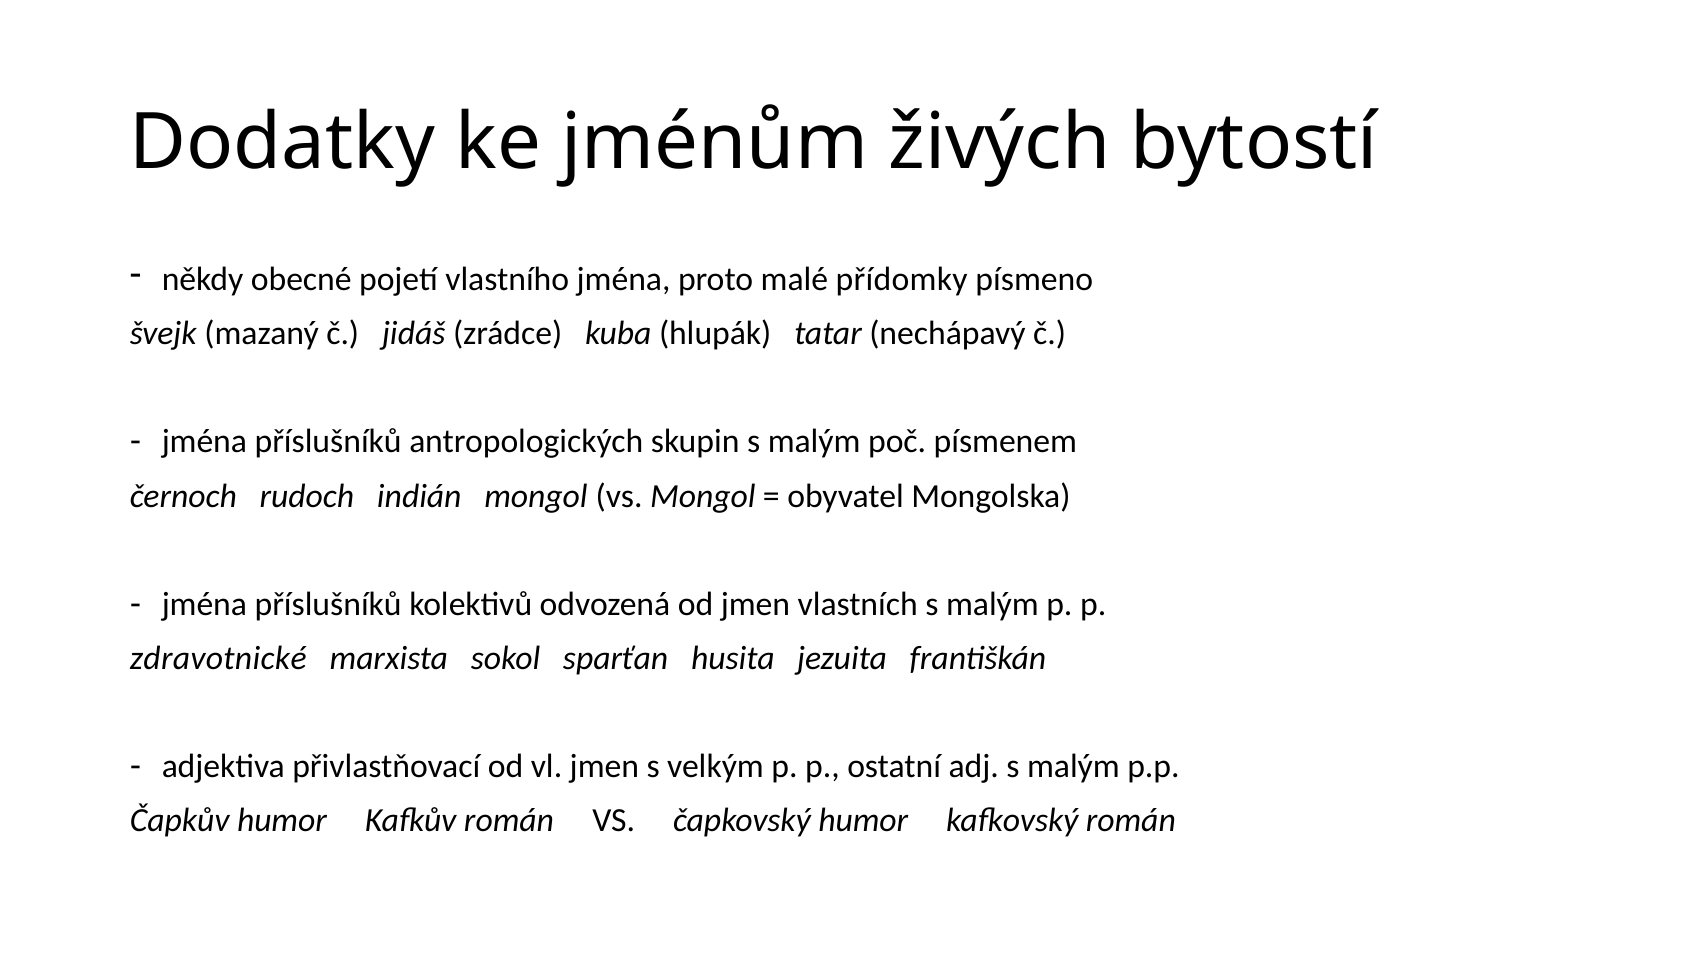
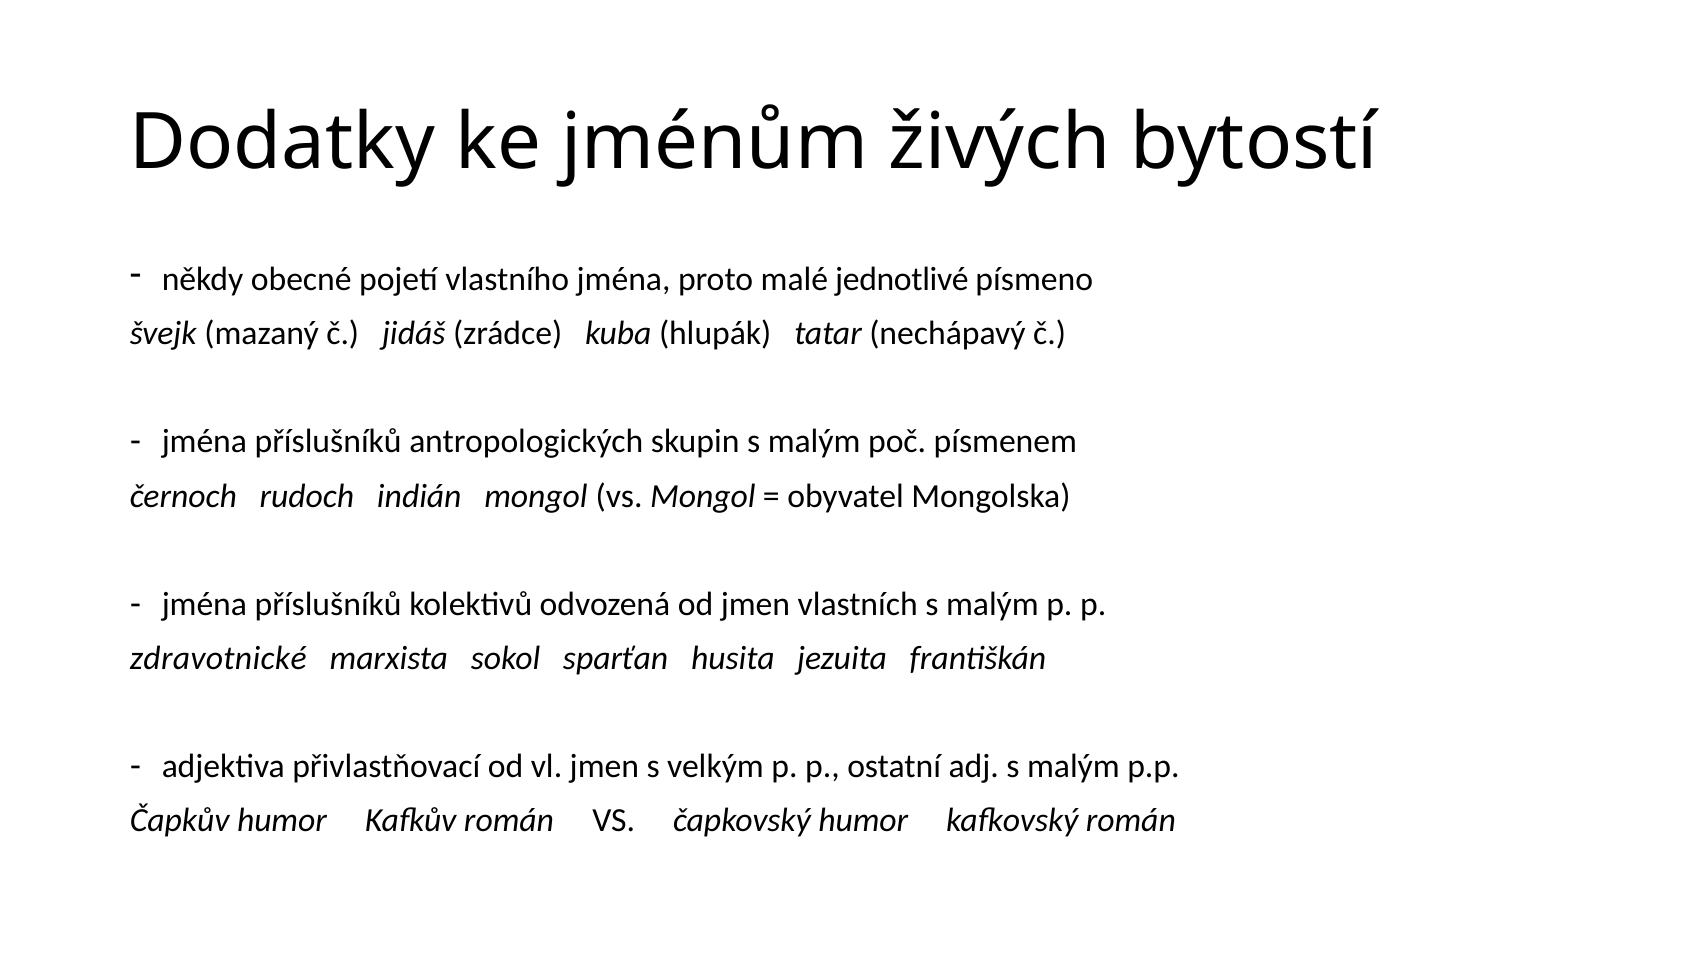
přídomky: přídomky -> jednotlivé (902, 279)
